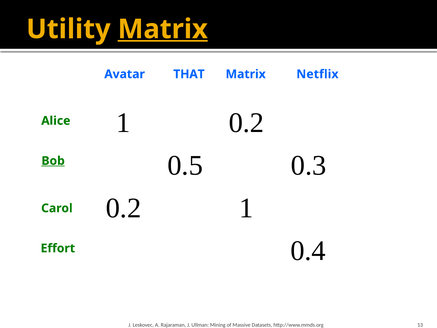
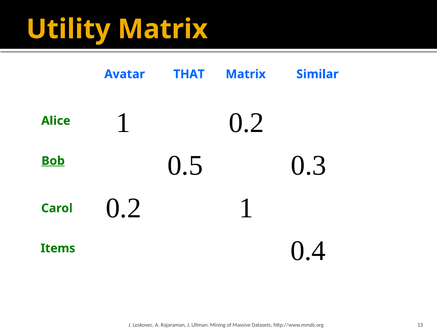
Matrix underline: present -> none (163, 29)
Netflix: Netflix -> Similar (317, 74)
Effort: Effort -> Items (58, 248)
